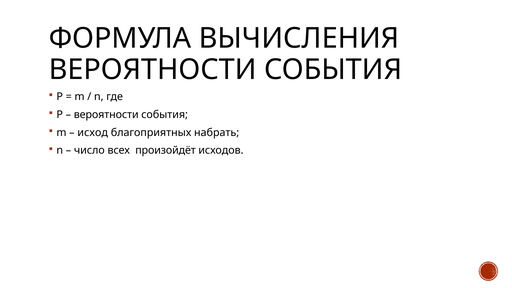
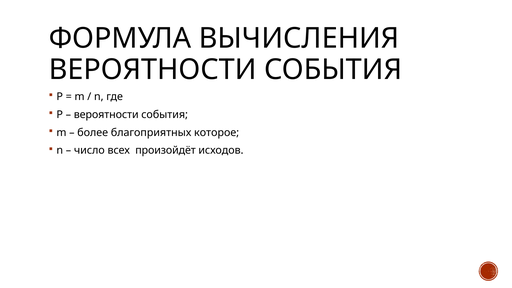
исход: исход -> более (93, 133)
набрать: набрать -> которое (217, 133)
